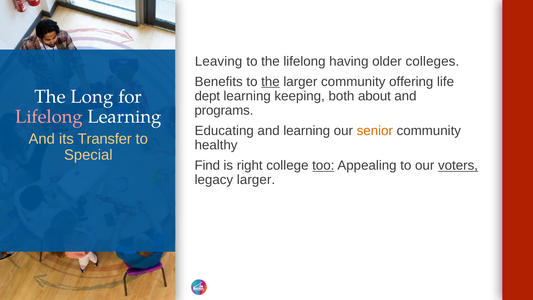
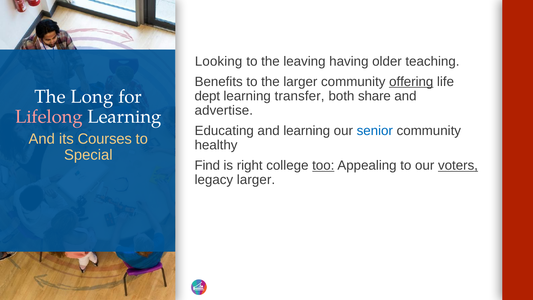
Leaving: Leaving -> Looking (219, 61)
the lifelong: lifelong -> leaving (304, 61)
colleges: colleges -> teaching (432, 61)
the underline: present -> none (270, 82)
offering underline: none -> present (411, 82)
keeping: keeping -> transfer (300, 96)
about: about -> share (374, 96)
programs: programs -> advertise (224, 110)
senior colour: orange -> blue (375, 131)
Transfer: Transfer -> Courses (105, 139)
